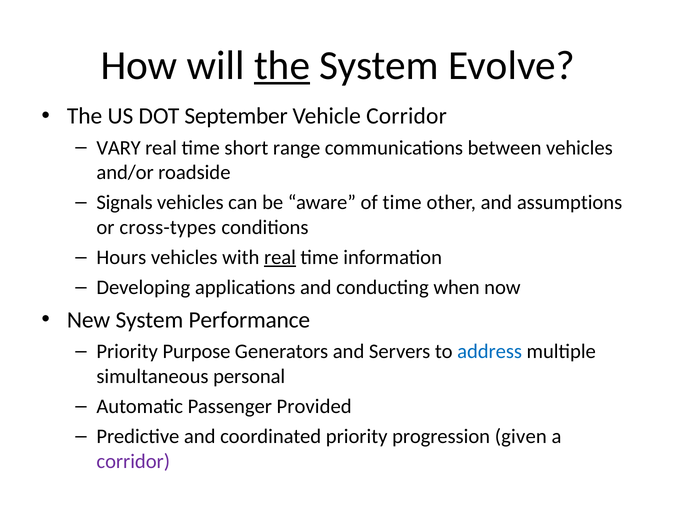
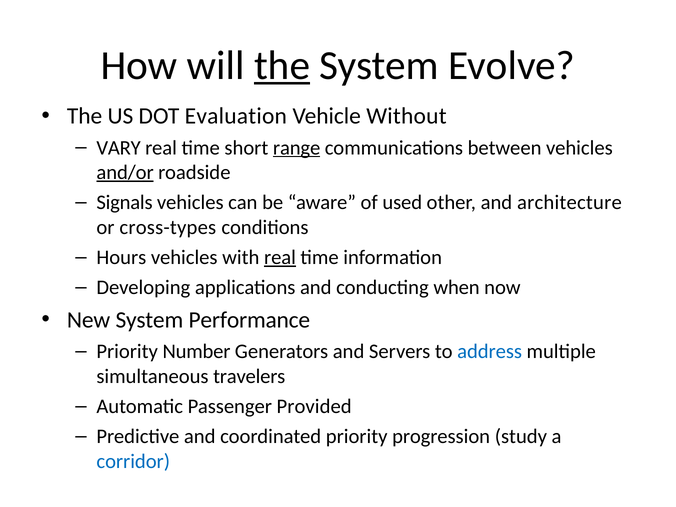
September: September -> Evaluation (236, 116)
Vehicle Corridor: Corridor -> Without (406, 116)
range underline: none -> present (297, 148)
and/or underline: none -> present (125, 172)
of time: time -> used (402, 203)
assumptions: assumptions -> architecture (569, 203)
Purpose: Purpose -> Number (197, 352)
personal: personal -> travelers (249, 376)
given: given -> study (521, 436)
corridor colour: purple -> blue (133, 461)
